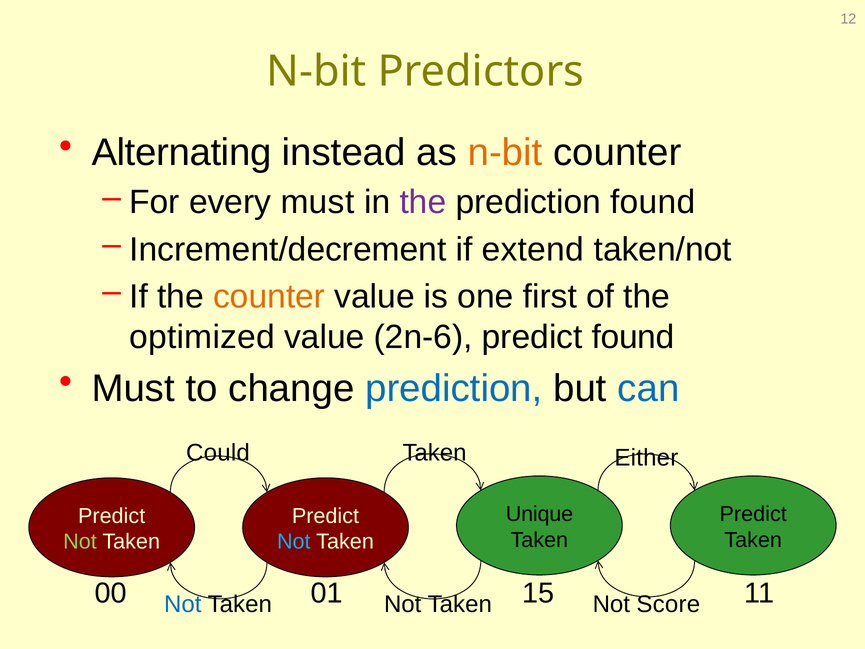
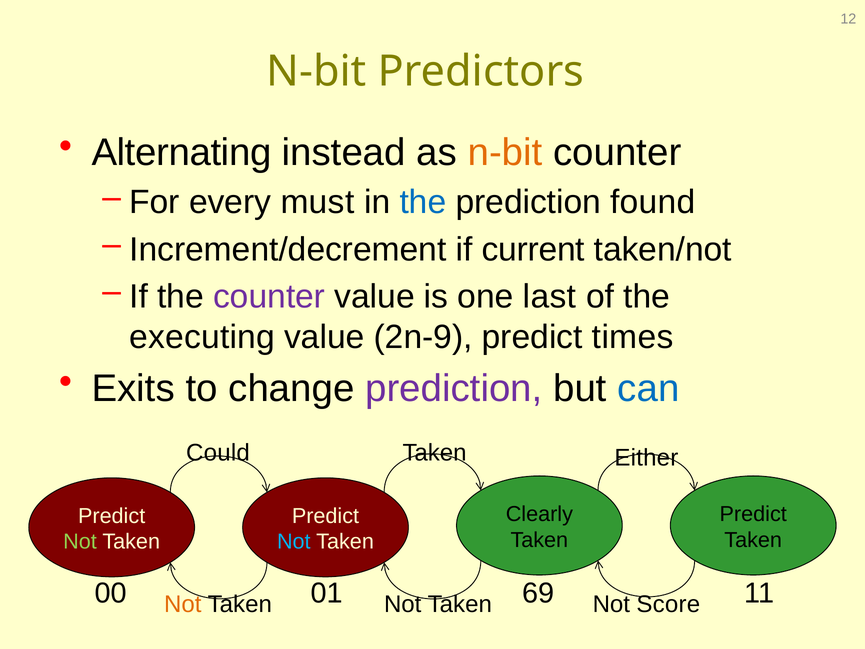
the colour: purple -> blue (423, 202)
extend: extend -> current (533, 249)
counter colour: orange -> purple (269, 297)
first: first -> last (550, 297)
optimized: optimized -> executing (202, 337)
2n-6: 2n-6 -> 2n-9 (423, 337)
predict found: found -> times (633, 337)
Must: Must -> Exits (133, 388)
prediction colour: blue -> purple (454, 388)
Unique: Unique -> Clearly (539, 514)
15: 15 -> 69 (538, 593)
Not colour: blue -> orange (183, 604)
